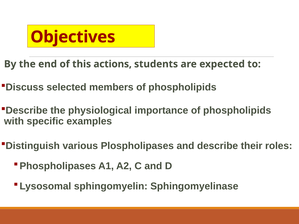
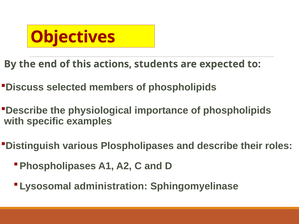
sphingomyelin: sphingomyelin -> administration (111, 186)
